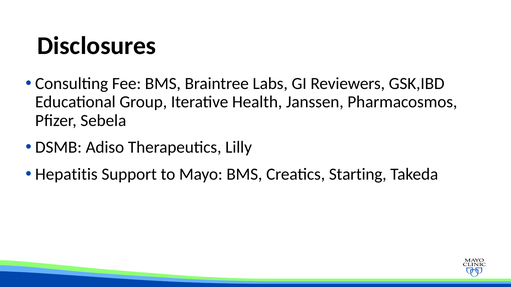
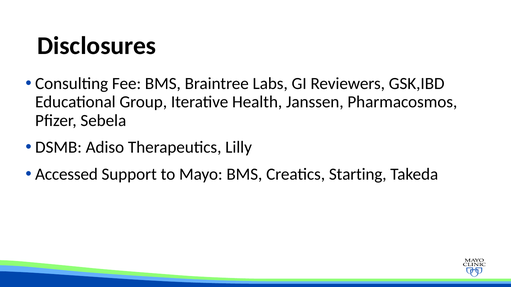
Hepatitis: Hepatitis -> Accessed (66, 174)
